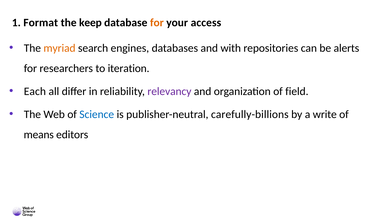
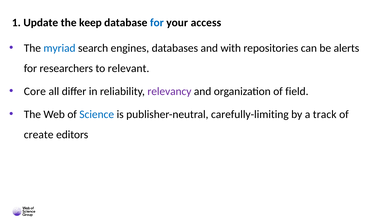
Format: Format -> Update (41, 23)
for colour: orange -> blue (157, 23)
myriad colour: orange -> blue (60, 48)
iteration: iteration -> relevant (129, 69)
Each: Each -> Core (35, 92)
carefully-billions: carefully-billions -> carefully-limiting (250, 114)
write: write -> track (325, 114)
means: means -> create (39, 135)
